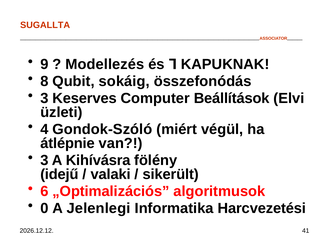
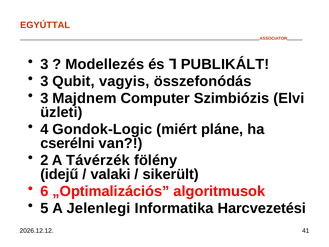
SUGALLTA: SUGALLTA -> EGYÚTTAL (45, 25)
9: 9 -> 3 (44, 64)
KAPUKNAK: KAPUKNAK -> PUBLIKÁLT (225, 64)
8: 8 -> 3 (44, 81)
sokáig: sokáig -> vagyis (124, 81)
Keserves: Keserves -> Majdnem (84, 98)
Beállítások: Beállítások -> Szimbiózis (232, 98)
Gondok-Szóló: Gondok-Szóló -> Gondok-Logic (102, 129)
végül: végül -> pláne (222, 129)
átlépnie: átlépnie -> cserélni (68, 143)
3: 3 -> 2 (44, 160)
Kihívásra: Kihívásra -> Távérzék (98, 160)
0: 0 -> 5 (44, 208)
